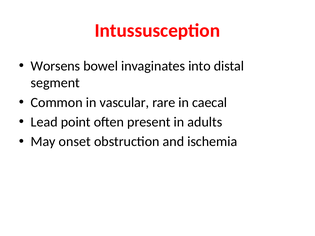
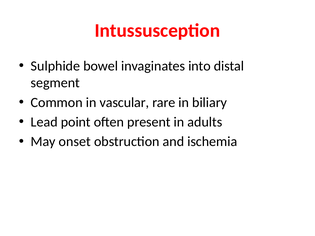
Worsens: Worsens -> Sulphide (55, 66)
caecal: caecal -> biliary (210, 103)
